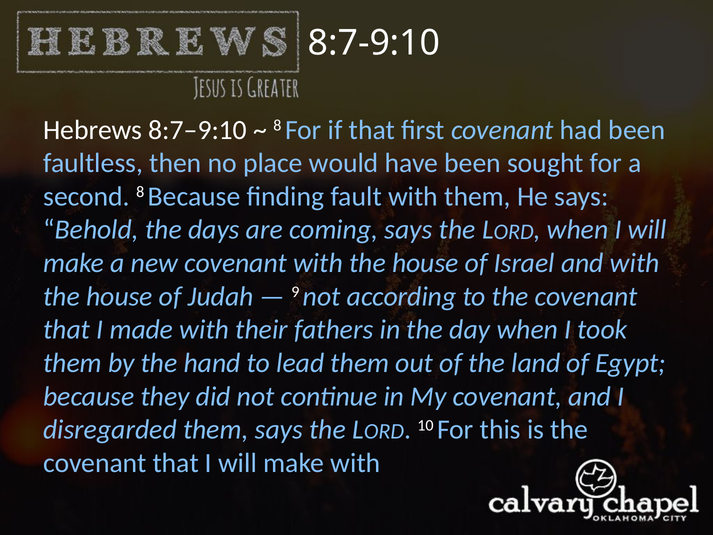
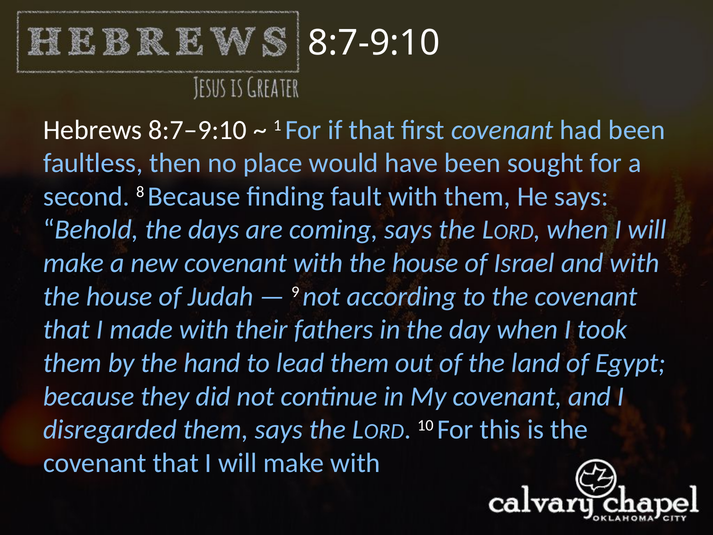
8: 8 -> 1 (277, 125)
